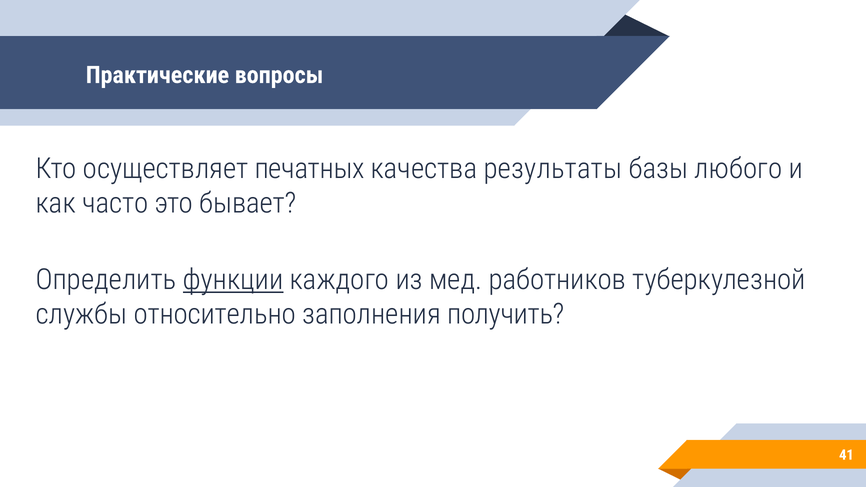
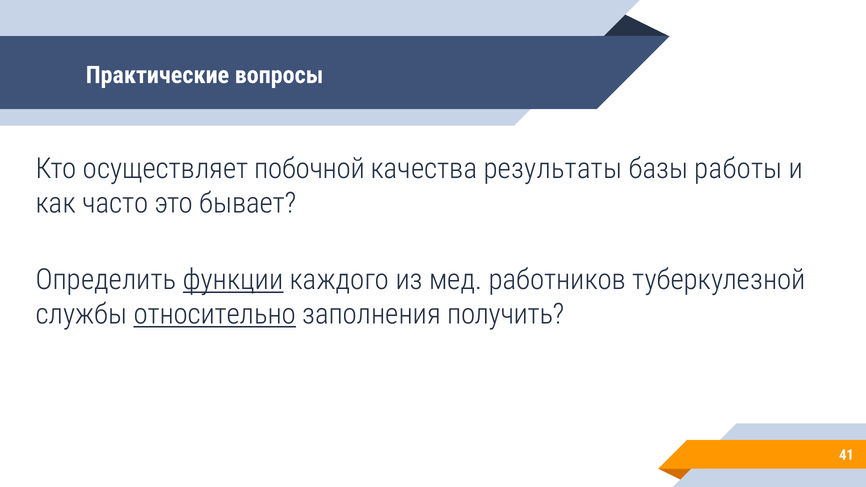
печатных: печатных -> побочной (310, 169)
любого: любого -> работы (738, 169)
относительно underline: none -> present (215, 314)
